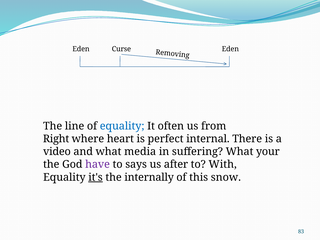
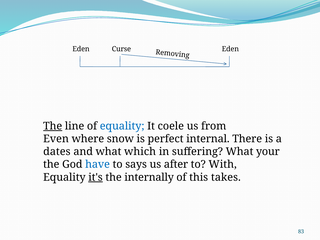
The underline: none -> present (53, 126)
often: often -> coele (171, 126)
Right: Right -> Even (56, 139)
heart: heart -> snow (120, 139)
video: video -> dates (57, 152)
media: media -> which (140, 152)
have colour: purple -> blue (98, 164)
snow: snow -> takes (226, 177)
